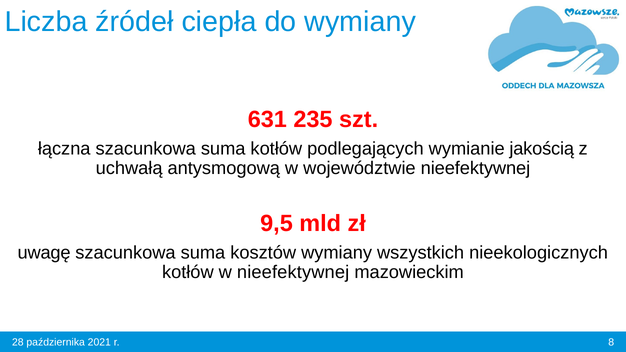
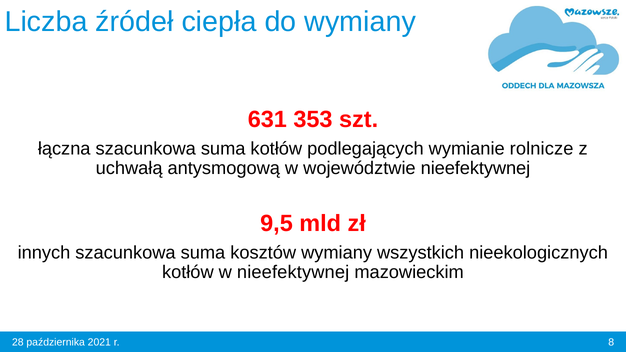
235: 235 -> 353 (313, 120)
jakością: jakością -> rolnicze (542, 149)
uwagę: uwagę -> innych (44, 253)
